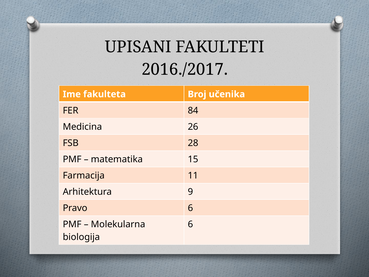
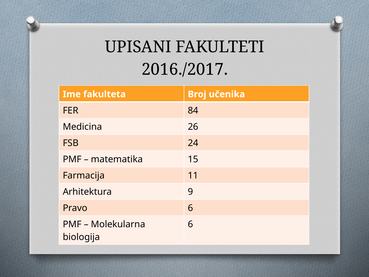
28: 28 -> 24 (193, 143)
